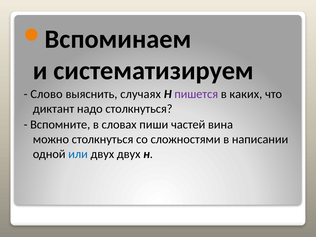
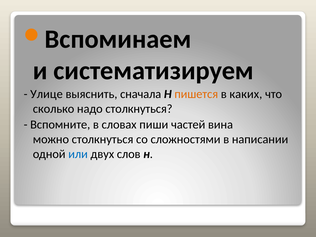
Слово: Слово -> Улице (46, 94)
случаях: случаях -> сначала (141, 94)
пишется colour: purple -> orange (196, 94)
диктант: диктант -> сколько (54, 109)
двух двух: двух -> слов (129, 154)
